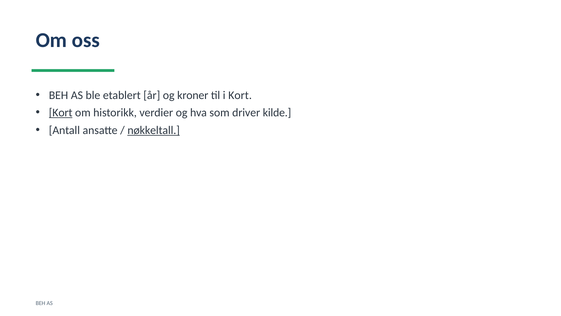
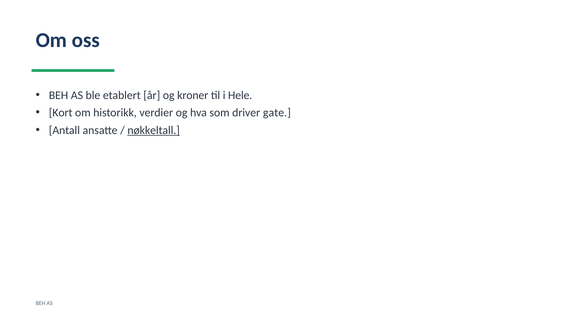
i Kort: Kort -> Hele (240, 95)
Kort underline: present -> none (61, 113)
kilde: kilde -> gate (277, 113)
